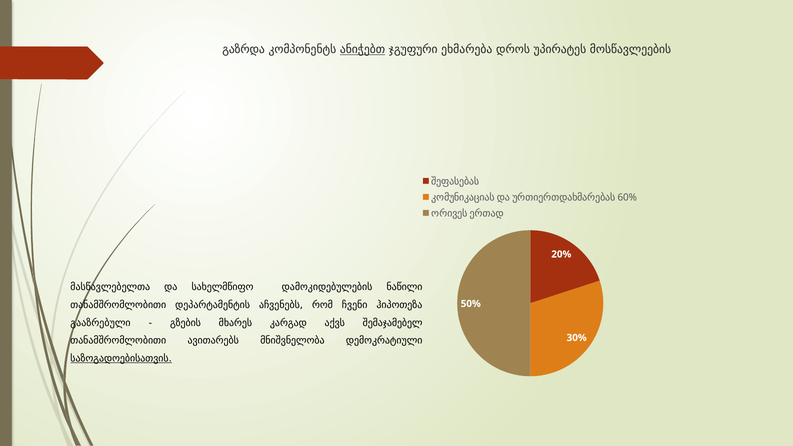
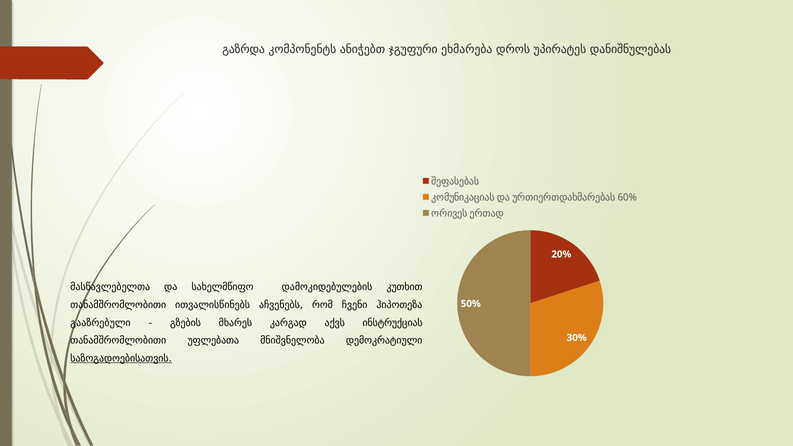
ანიჭებთ underline: present -> none (362, 50)
მოსწავლეების: მოსწავლეების -> დანიშნულებას (630, 50)
ნაწილი: ნაწილი -> კუთხით (405, 287)
დეპარტამენტის: დეპარტამენტის -> ითვალისწინებს (213, 305)
შემაჯამებელ: შემაჯამებელ -> ინსტრუქციას (393, 323)
ავითარებს: ავითარებს -> უფლებათა (213, 341)
